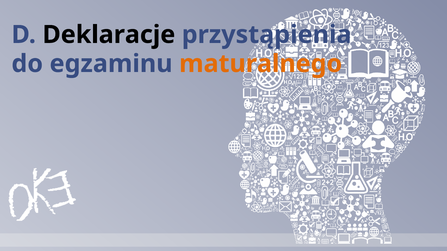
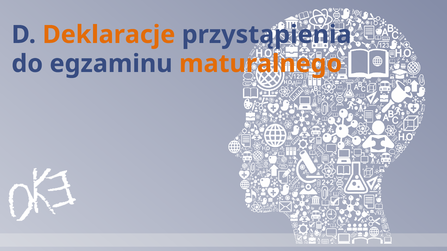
Deklaracje colour: black -> orange (109, 35)
